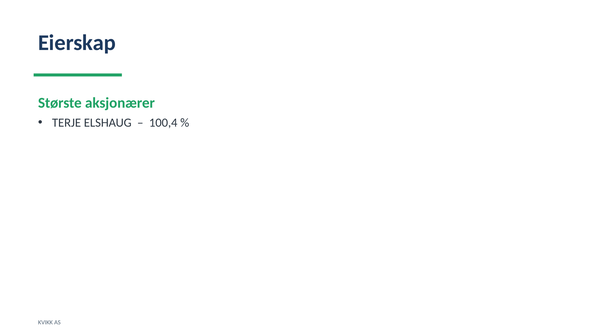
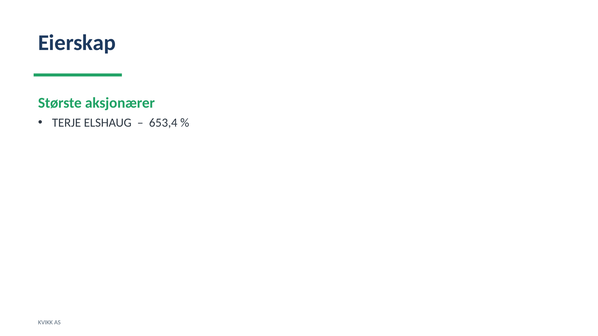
100,4: 100,4 -> 653,4 (163, 123)
